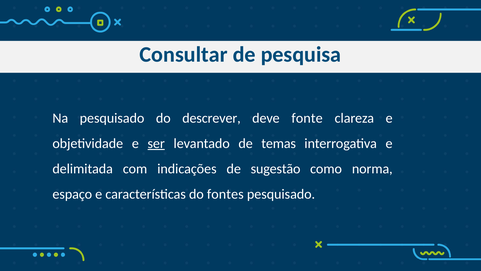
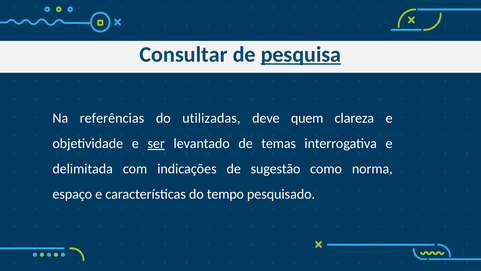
pesquisa underline: none -> present (301, 54)
Na pesquisado: pesquisado -> referências (112, 118)
descrever: descrever -> utilizadas (211, 118)
fonte: fonte -> quem (307, 118)
fontes: fontes -> tempo (225, 194)
